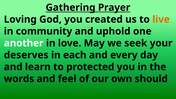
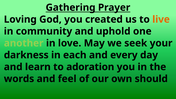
another colour: white -> light green (24, 43)
deserves: deserves -> darkness (26, 55)
protected: protected -> adoration (90, 67)
